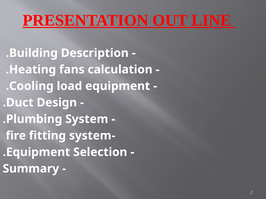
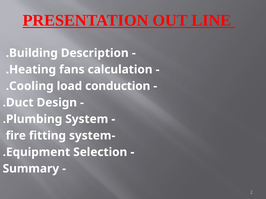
load equipment: equipment -> conduction (118, 86)
